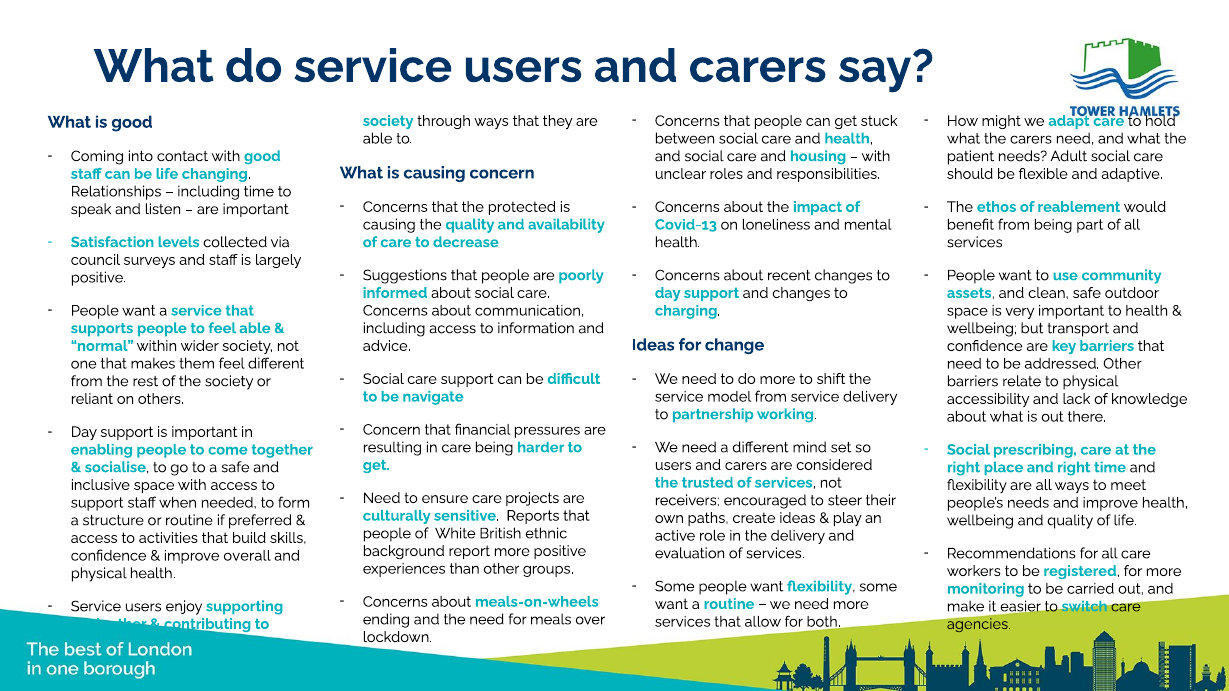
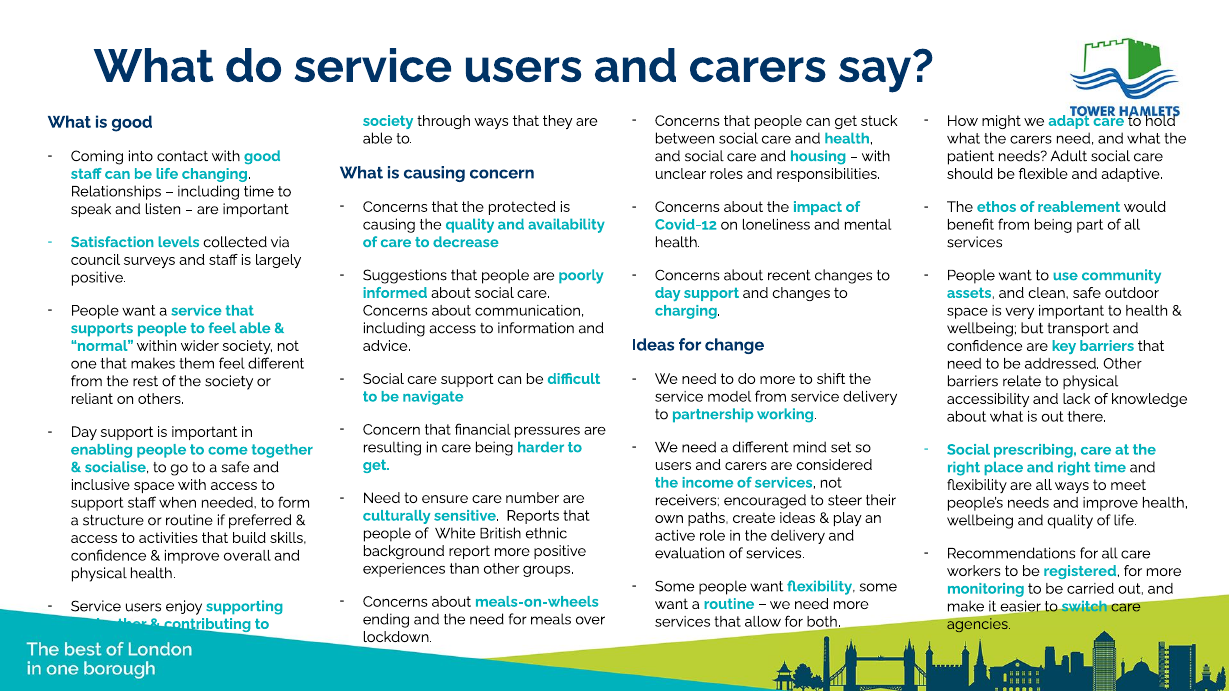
Covid-13: Covid-13 -> Covid-12 (686, 225)
trusted: trusted -> income (708, 483)
projects: projects -> number (532, 498)
